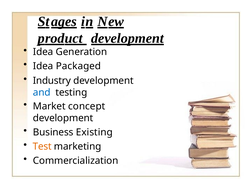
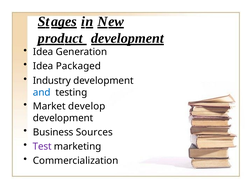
concept: concept -> develop (87, 106)
Existing: Existing -> Sources (94, 132)
Test colour: orange -> purple (42, 146)
